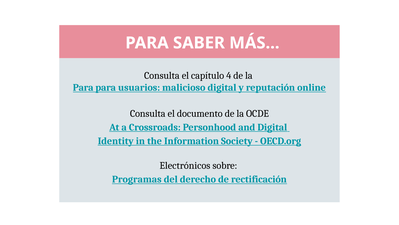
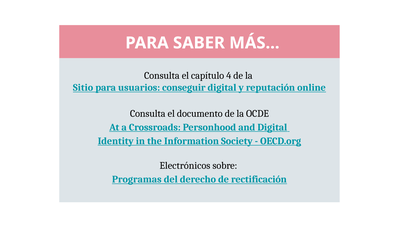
Para: Para -> Sitio (83, 87)
malicioso: malicioso -> conseguir (184, 87)
